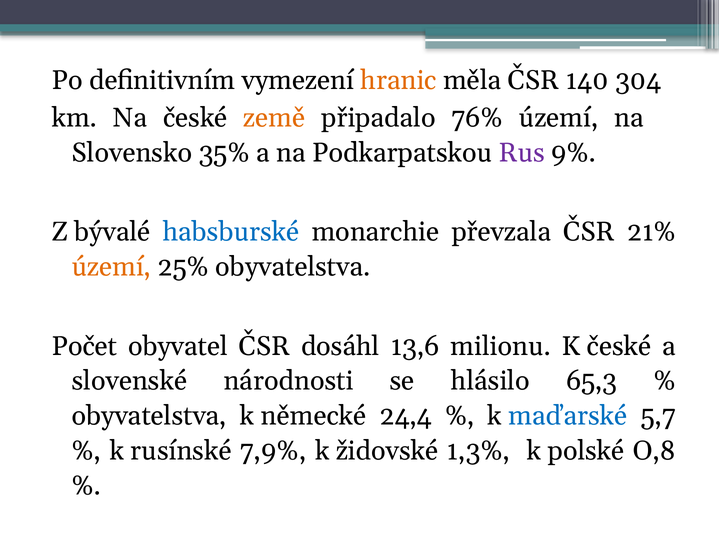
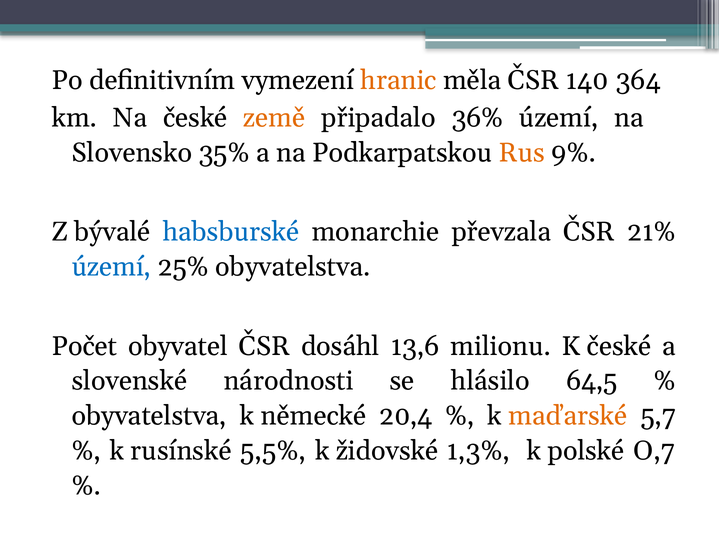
304: 304 -> 364 (638, 80)
76%: 76% -> 36% (477, 118)
Rus colour: purple -> orange (522, 153)
území colour: orange -> blue (111, 267)
65,3: 65,3 -> 64,5 (592, 381)
24,4: 24,4 -> 20,4 (406, 416)
maďarské colour: blue -> orange (568, 416)
7,9%: 7,9% -> 5,5% (273, 451)
O,8: O,8 -> O,7 (654, 451)
